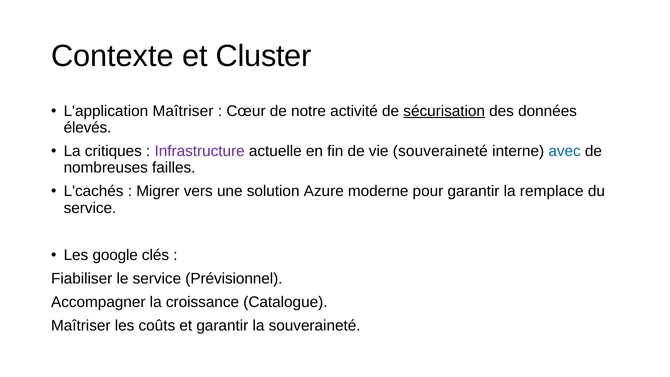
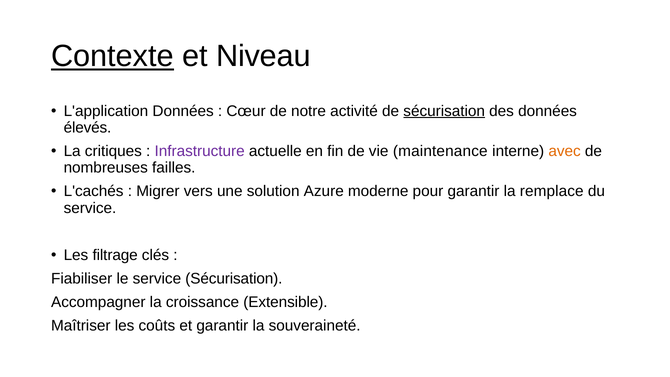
Contexte underline: none -> present (112, 56)
Cluster: Cluster -> Niveau (264, 56)
L'application Maîtriser: Maîtriser -> Données (183, 111)
vie souveraineté: souveraineté -> maintenance (440, 151)
avec colour: blue -> orange (565, 151)
google: google -> filtrage (115, 255)
service Prévisionnel: Prévisionnel -> Sécurisation (234, 279)
Catalogue: Catalogue -> Extensible (285, 302)
